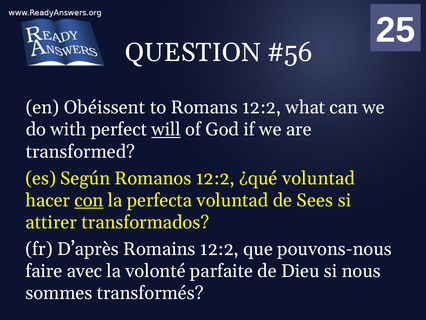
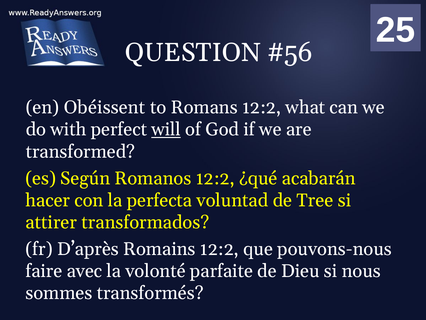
¿qué voluntad: voluntad -> acabarán (319, 178)
con underline: present -> none (89, 200)
Sees: Sees -> Tree (315, 200)
